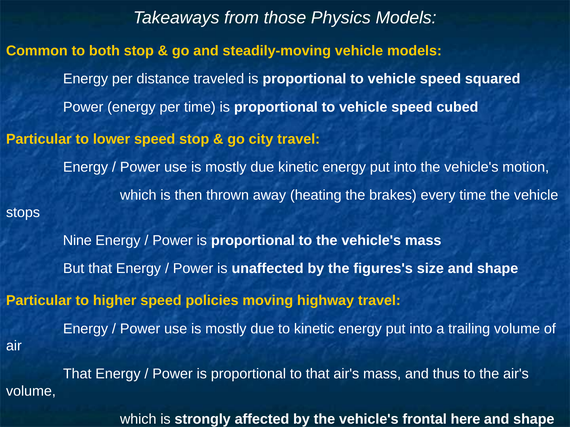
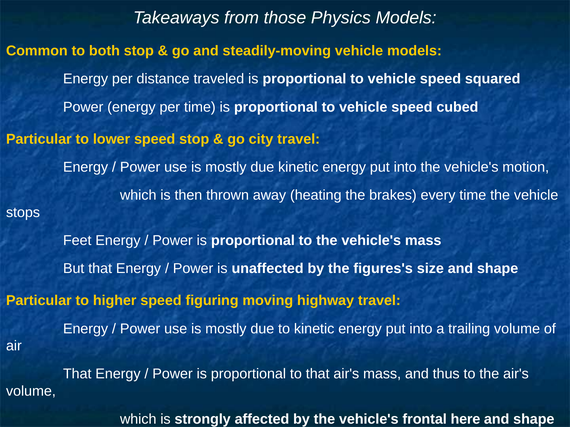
Nine: Nine -> Feet (77, 241)
policies: policies -> figuring (212, 301)
